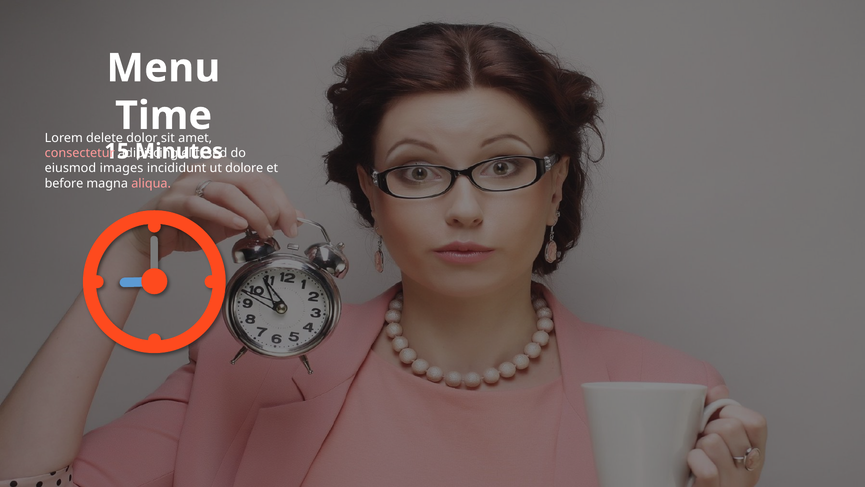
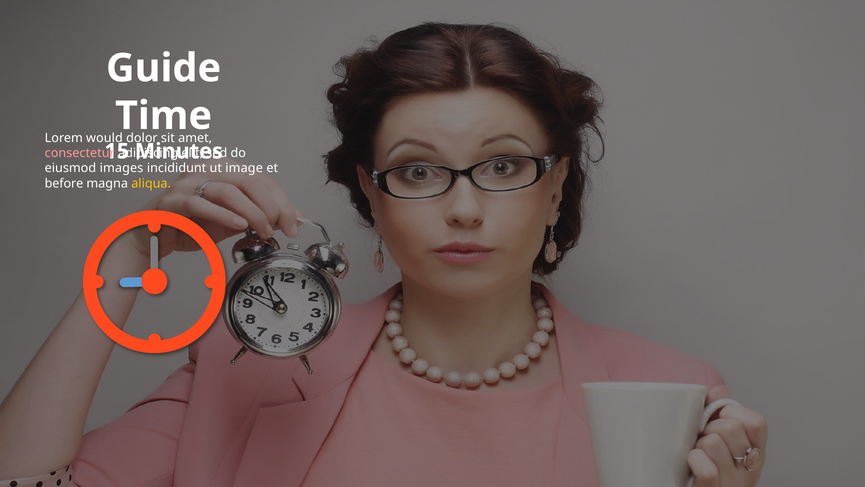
Menu: Menu -> Guide (164, 68)
delete: delete -> would (104, 138)
dolore: dolore -> image (244, 168)
aliqua colour: pink -> yellow (151, 183)
